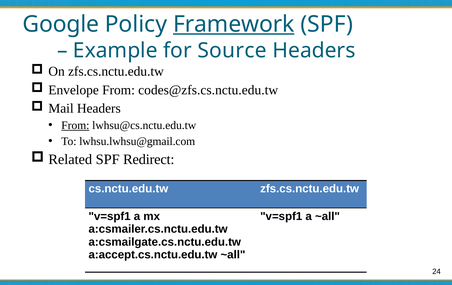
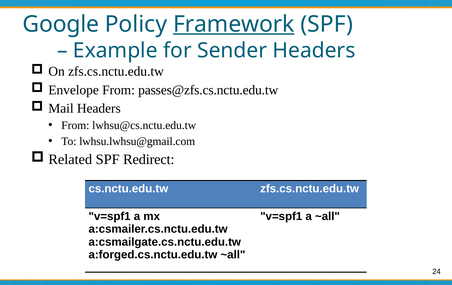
Source: Source -> Sender (232, 50)
codes@zfs.cs.nctu.edu.tw: codes@zfs.cs.nctu.edu.tw -> passes@zfs.cs.nctu.edu.tw (208, 90)
From underline: present -> none (75, 125)
a:accept.cs.nctu.edu.tw: a:accept.cs.nctu.edu.tw -> a:forged.cs.nctu.edu.tw (153, 255)
